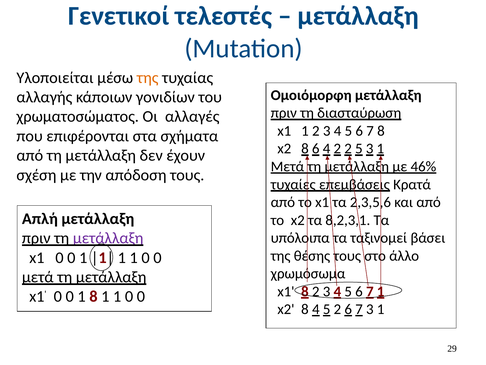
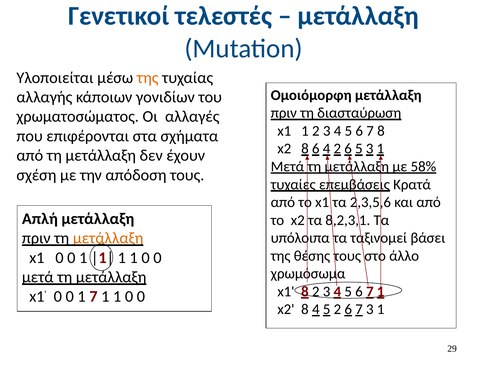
4 2 2: 2 -> 6 (348, 149)
46%: 46% -> 58% (423, 166)
μετάλλαξη colour: purple -> orange (108, 238)
1 8: 8 -> 7 (93, 296)
